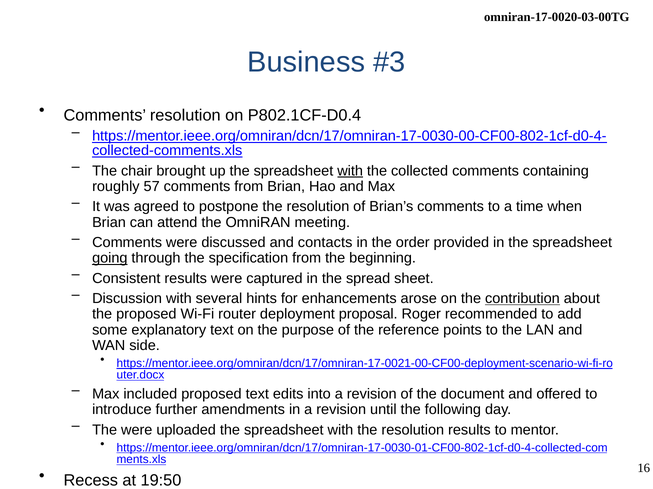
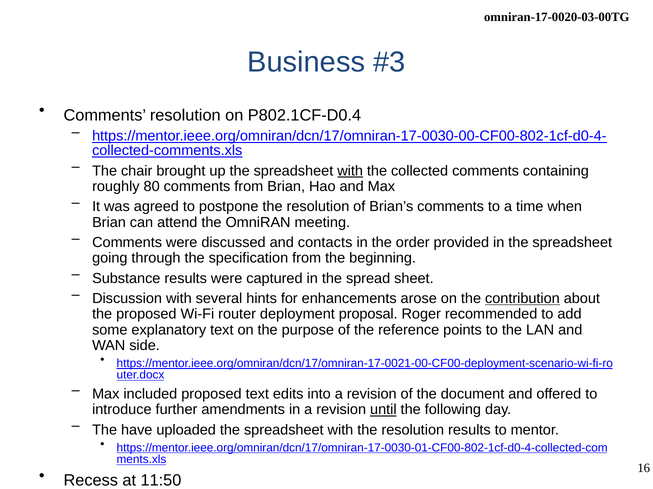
57: 57 -> 80 (152, 187)
going underline: present -> none (110, 259)
Consistent: Consistent -> Substance (126, 279)
until underline: none -> present (383, 410)
The were: were -> have (137, 431)
19:50: 19:50 -> 11:50 (161, 481)
